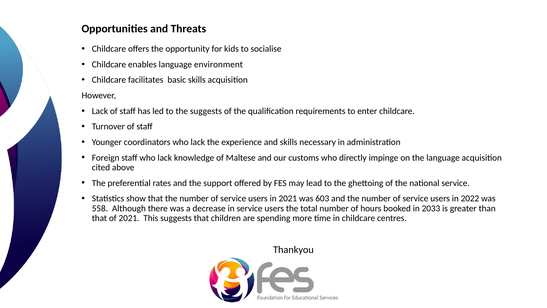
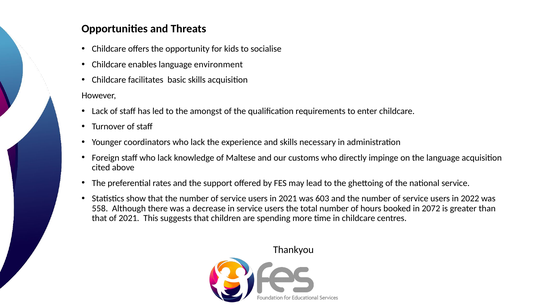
the suggests: suggests -> amongst (206, 111)
2033: 2033 -> 2072 (431, 208)
